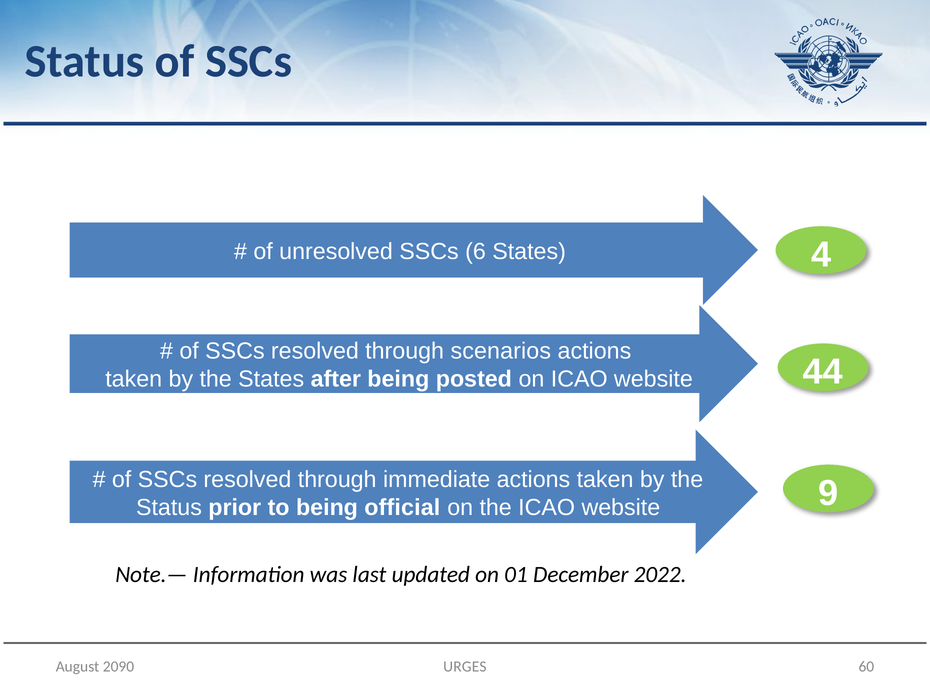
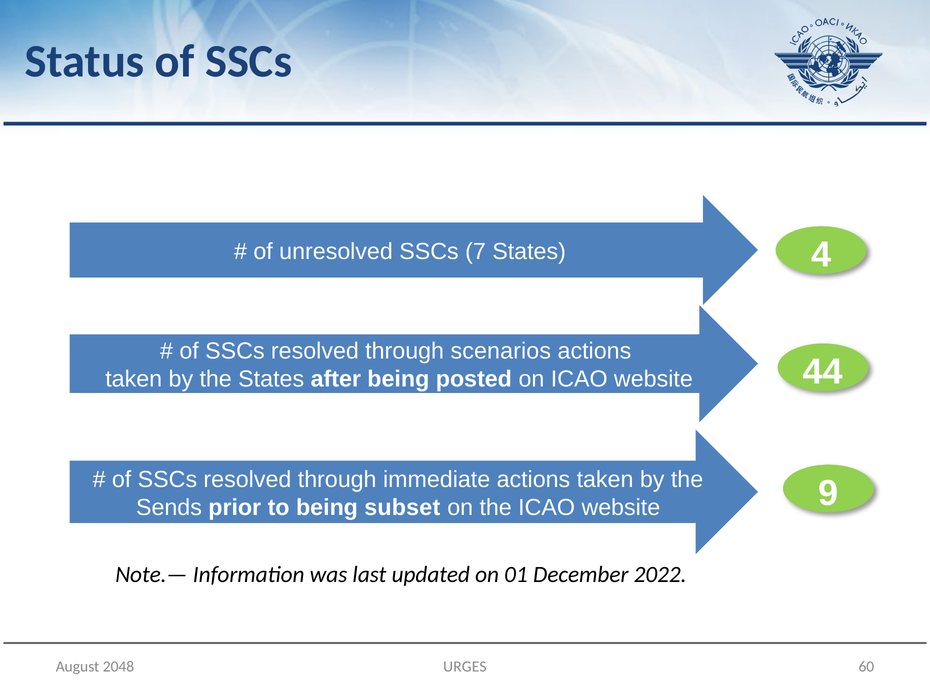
6: 6 -> 7 (475, 251)
Status: Status -> Sends (169, 507)
official: official -> subset (402, 507)
2090: 2090 -> 2048 (118, 666)
